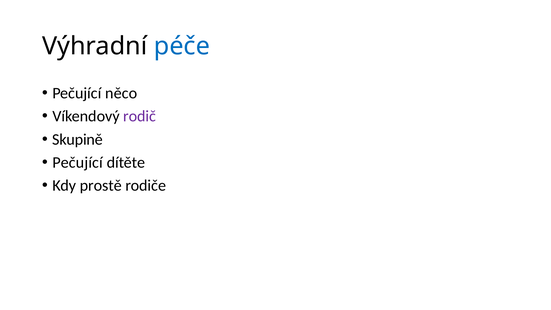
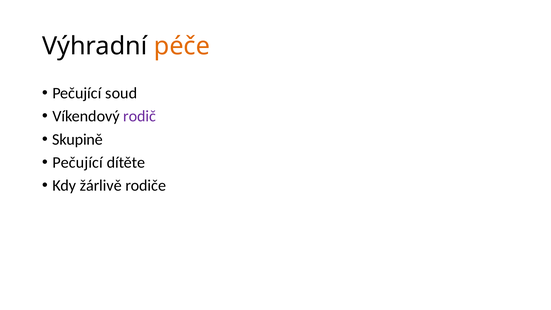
péče colour: blue -> orange (182, 46)
něco: něco -> soud (121, 93)
prostě: prostě -> žárlivě (101, 186)
